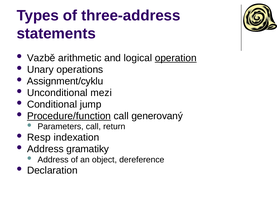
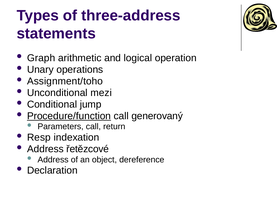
Vazbě: Vazbě -> Graph (41, 58)
operation underline: present -> none (176, 58)
Assignment/cyklu: Assignment/cyklu -> Assignment/toho (65, 81)
gramatiky: gramatiky -> řetězcové (88, 149)
